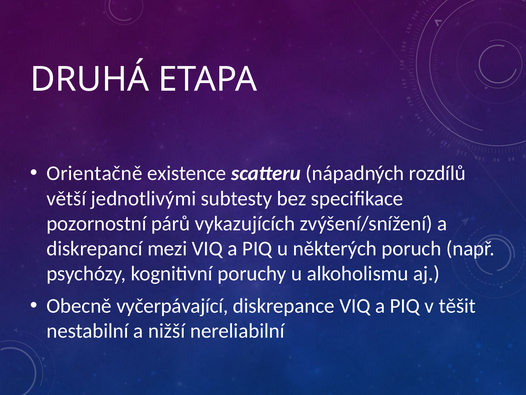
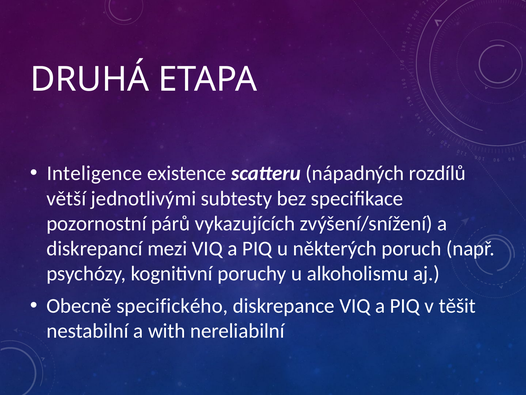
Orientačně: Orientačně -> Inteligence (94, 173)
vyčerpávající: vyčerpávající -> specifického (172, 306)
nižší: nižší -> with (167, 331)
